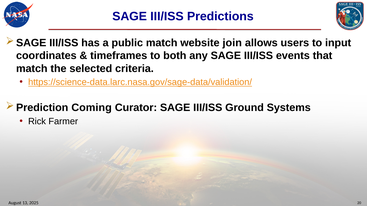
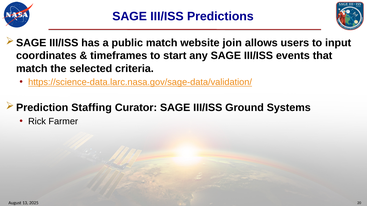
both: both -> start (175, 56)
Coming: Coming -> Staffing (92, 108)
